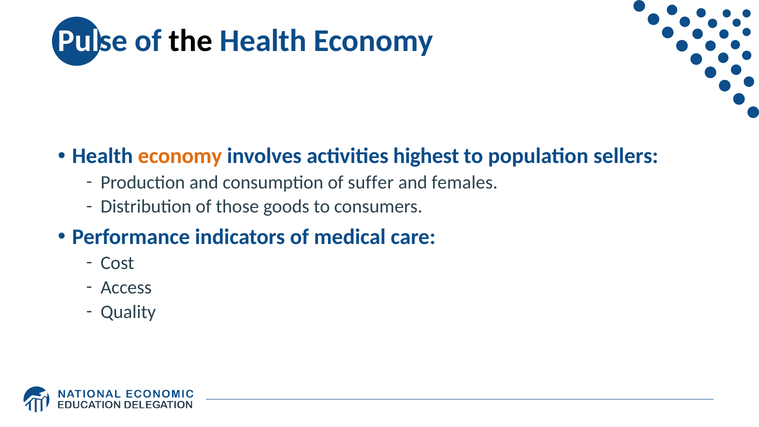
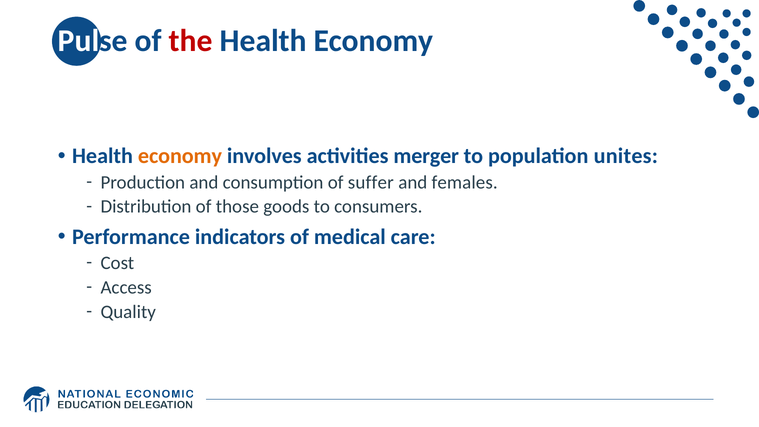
the colour: black -> red (191, 41)
highest: highest -> merger (426, 156)
sellers: sellers -> unites (626, 156)
